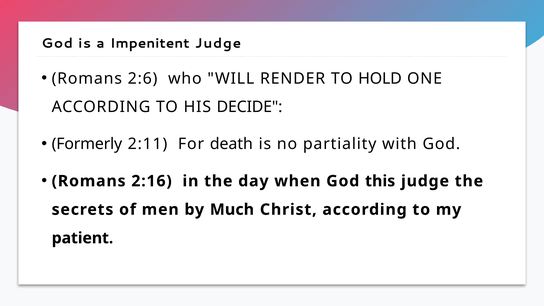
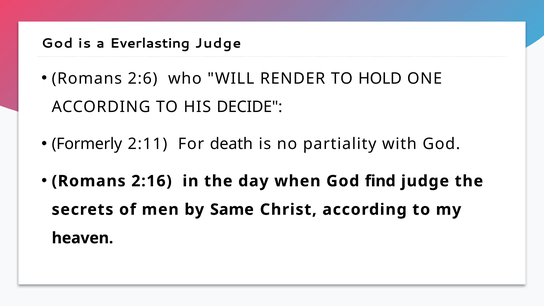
Impenitent: Impenitent -> Everlasting (150, 43)
this: this -> find (380, 181)
Much: Much -> Same (232, 210)
patient: patient -> heaven (83, 238)
